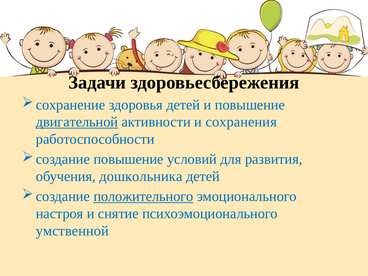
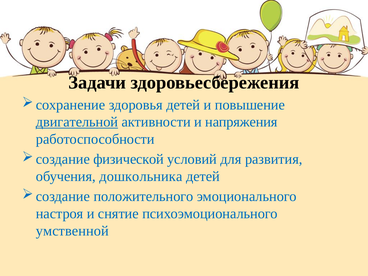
сохранения: сохранения -> напряжения (241, 122)
повышение: повышение -> физической (129, 159)
положительного underline: present -> none (143, 196)
